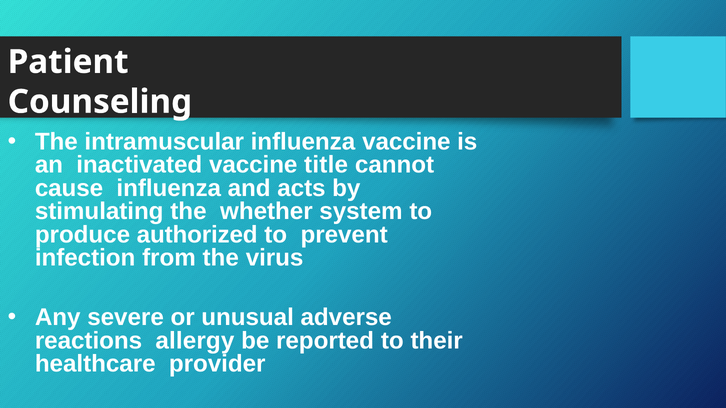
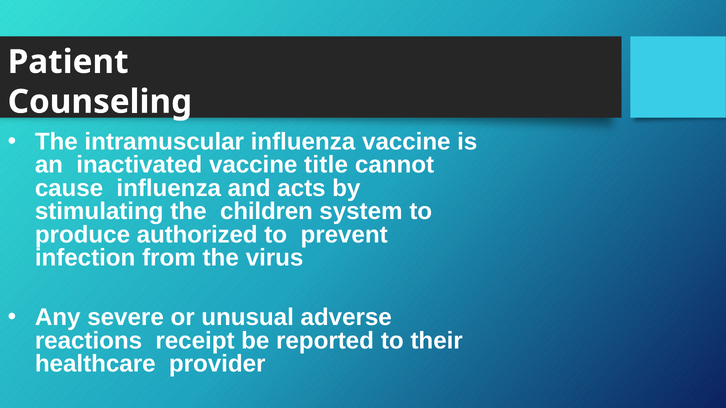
whether: whether -> children (266, 212)
allergy: allergy -> receipt (195, 341)
